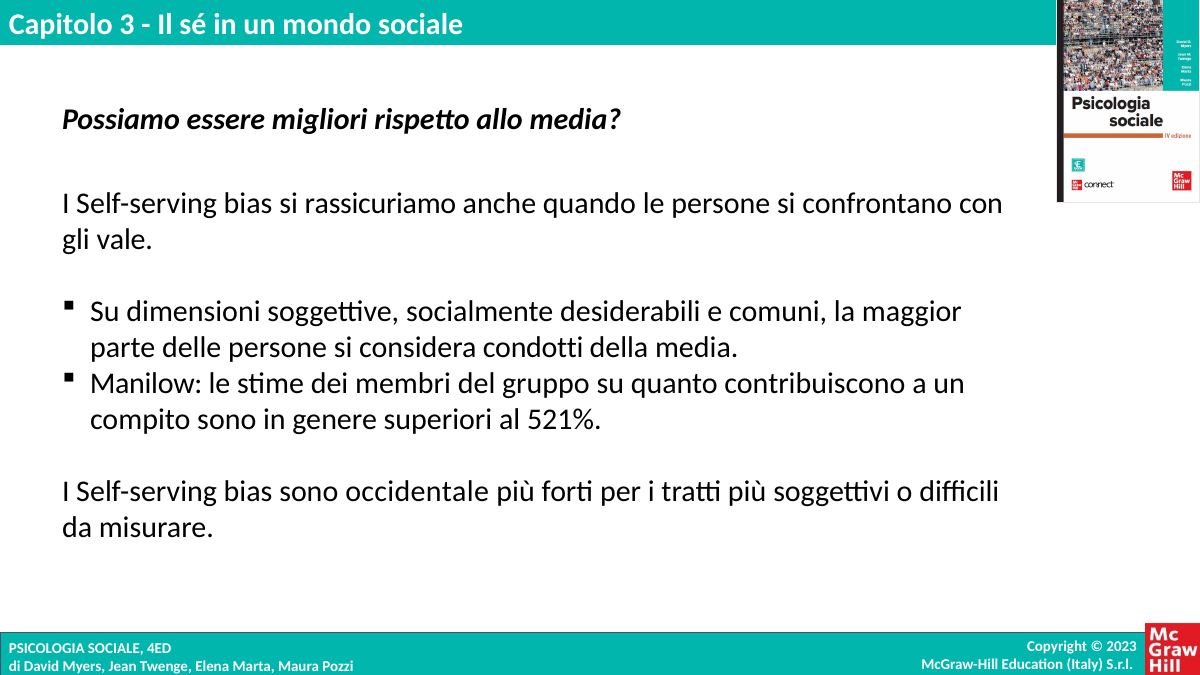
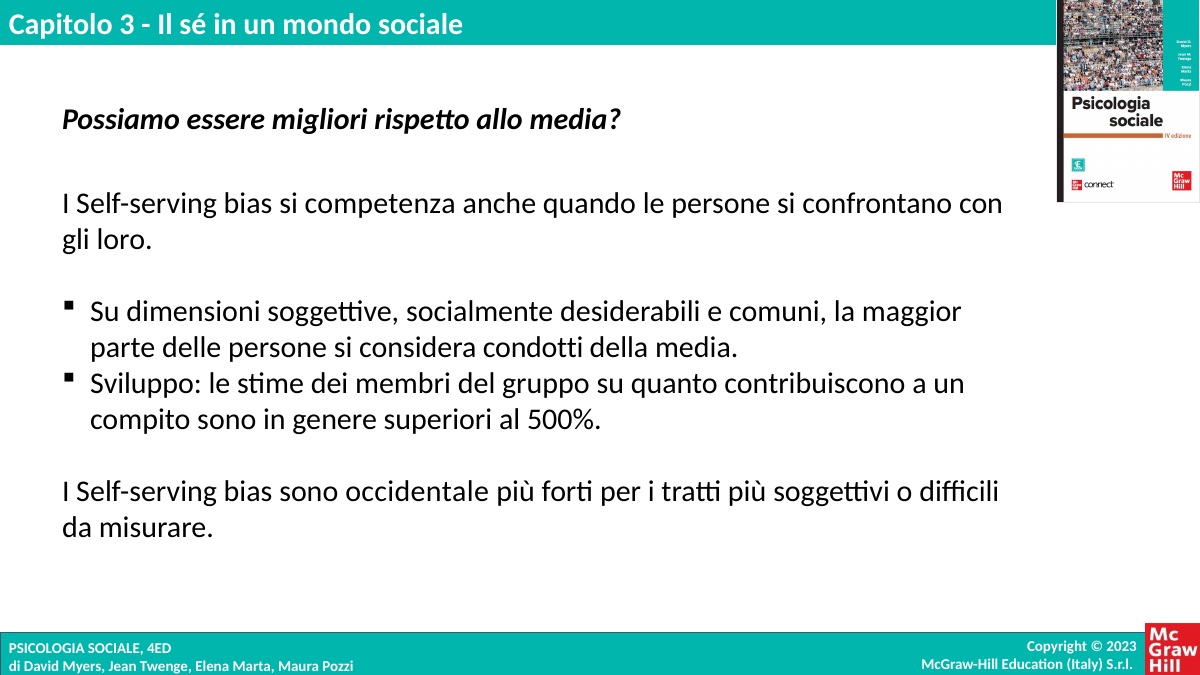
rassicuriamo: rassicuriamo -> competenza (380, 204)
vale: vale -> loro (125, 240)
Manilow: Manilow -> Sviluppo (146, 384)
521%: 521% -> 500% (564, 420)
